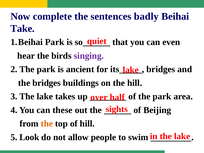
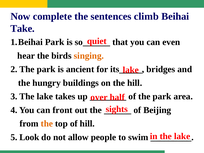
badly: badly -> climb (146, 16)
singing colour: purple -> orange (89, 56)
the bridges: bridges -> hungry (47, 83)
these: these -> front (63, 110)
